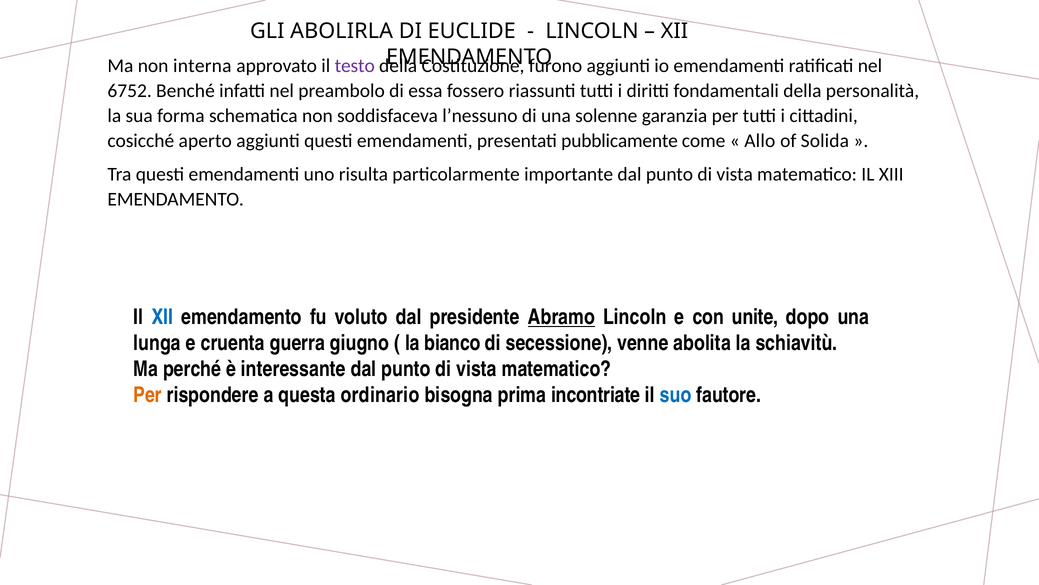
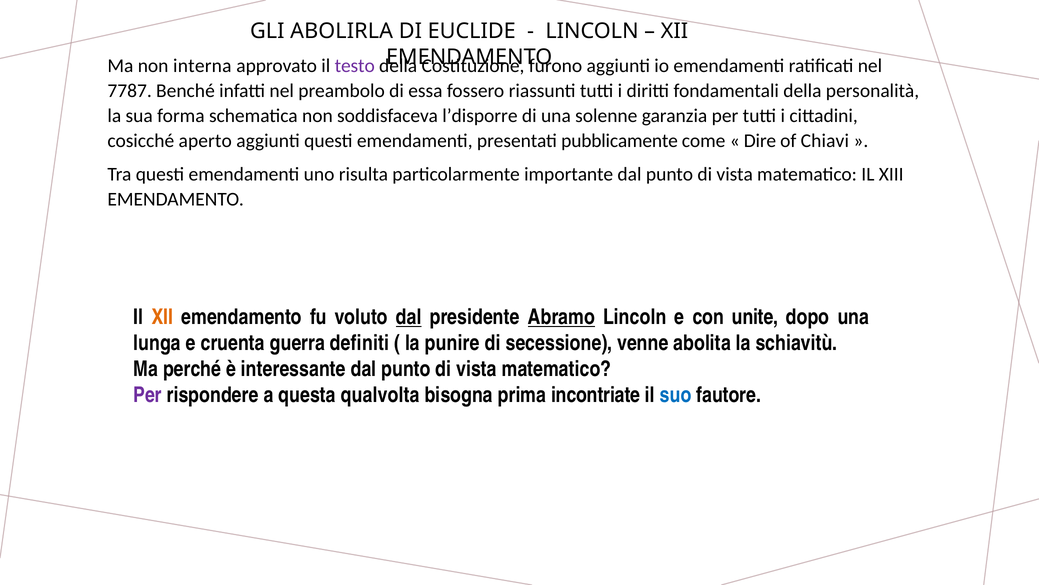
6752: 6752 -> 7787 (130, 91)
l’nessuno: l’nessuno -> l’disporre (480, 116)
Allo: Allo -> Dire (760, 141)
Solida: Solida -> Chiavi (825, 141)
XII colour: blue -> orange (162, 317)
dal underline: none -> present (409, 317)
giugno: giugno -> definiti (360, 343)
bianco: bianco -> punire (452, 343)
Per colour: orange -> purple (148, 395)
ordinario: ordinario -> qualvolta (380, 395)
